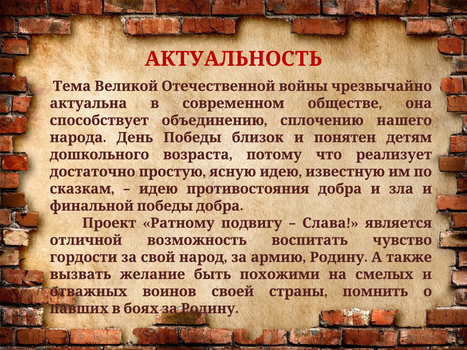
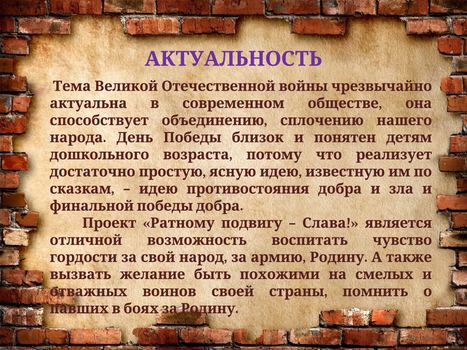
АКТУАЛЬНОСТЬ colour: red -> purple (233, 59)
